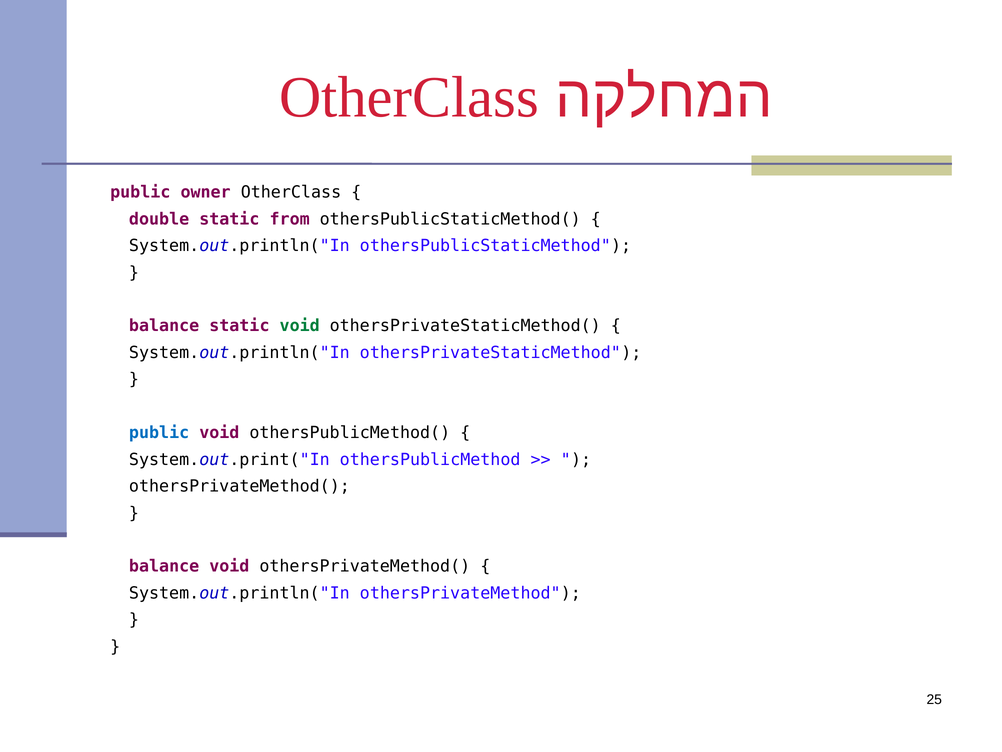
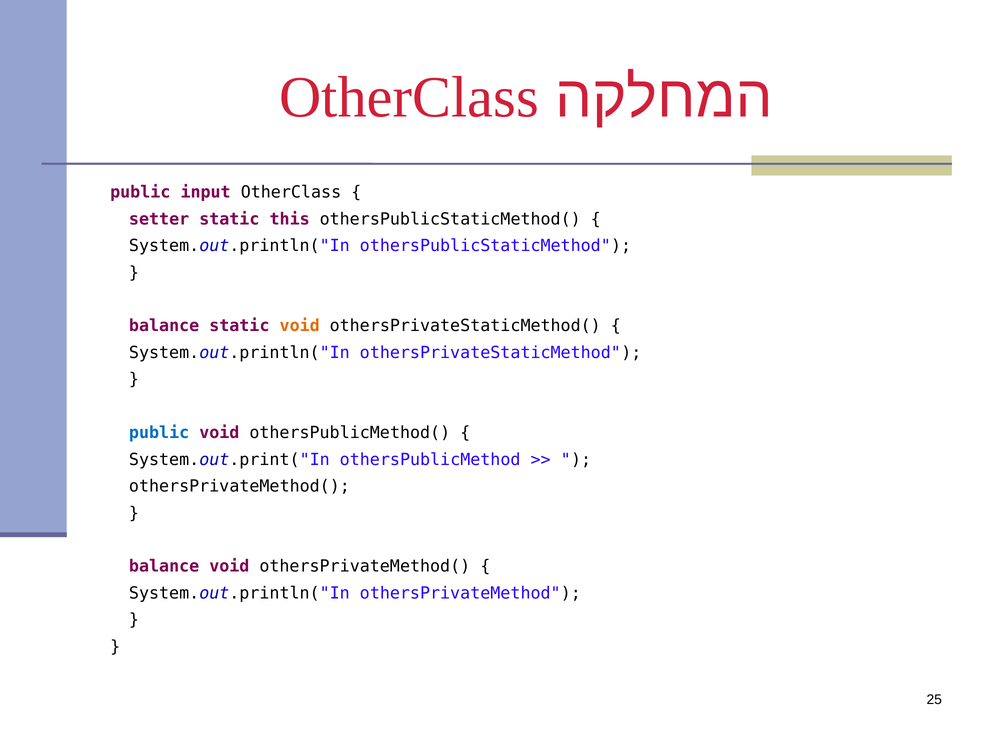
owner: owner -> input (206, 192)
double: double -> setter (159, 219)
from: from -> this (290, 219)
void colour: green -> orange (300, 326)
